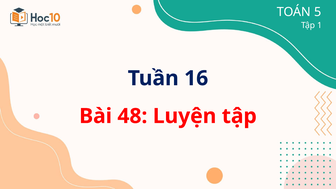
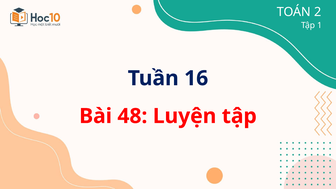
5: 5 -> 2 (318, 12)
